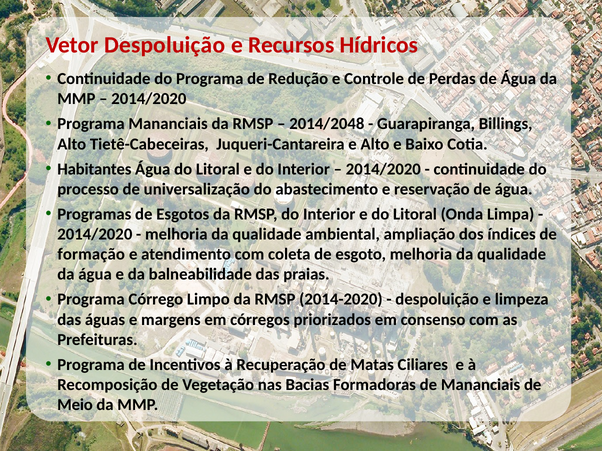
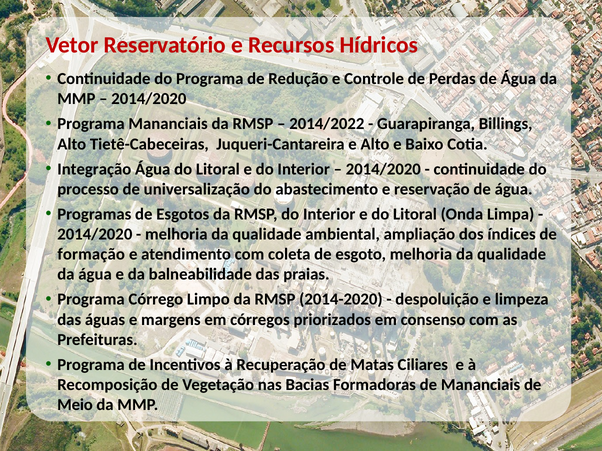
Vetor Despoluição: Despoluição -> Reservatório (165, 45)
2014/2048: 2014/2048 -> 2014/2022 (327, 124)
Habitantes: Habitantes -> Integração (94, 169)
